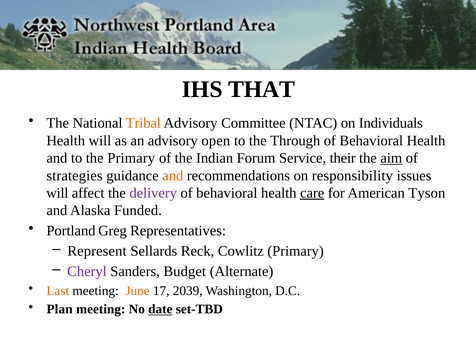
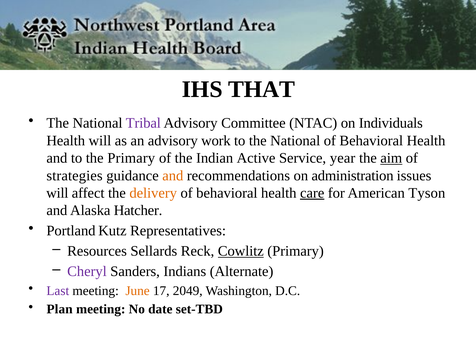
Tribal colour: orange -> purple (143, 123)
open: open -> work (216, 141)
to the Through: Through -> National (295, 141)
Forum: Forum -> Active (256, 158)
their: their -> year (343, 158)
responsibility: responsibility -> administration (353, 176)
delivery colour: purple -> orange (153, 193)
Funded: Funded -> Hatcher (138, 210)
Greg: Greg -> Kutz (112, 231)
Represent: Represent -> Resources (97, 251)
Cowlitz underline: none -> present (241, 251)
Budget: Budget -> Indians (185, 271)
Last colour: orange -> purple (58, 291)
2039: 2039 -> 2049 (188, 291)
date underline: present -> none (160, 309)
